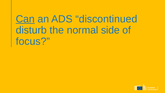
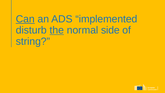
discontinued: discontinued -> implemented (106, 19)
the underline: none -> present (57, 30)
focus: focus -> string (33, 41)
